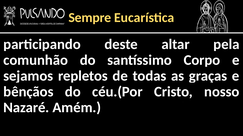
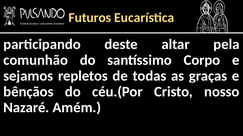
Sempre: Sempre -> Futuros (90, 18)
